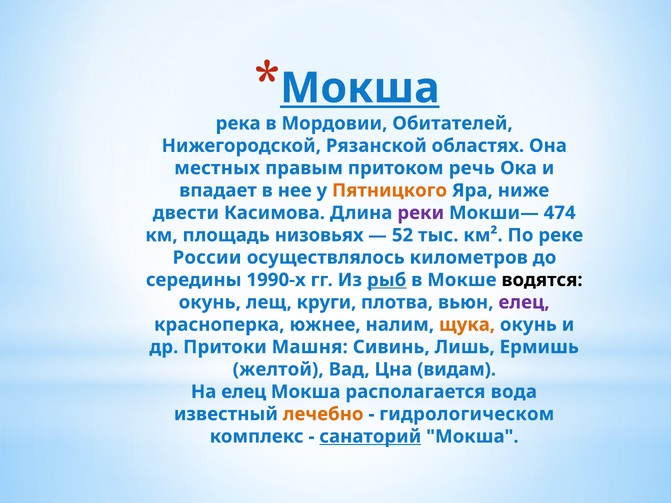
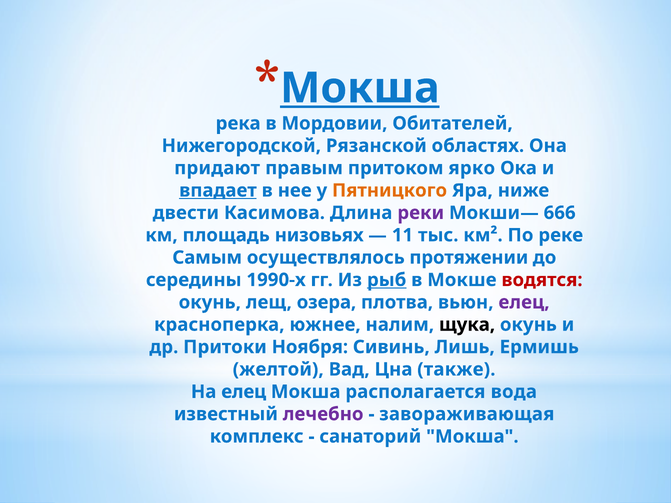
местных: местных -> придают (217, 168)
речь: речь -> ярко (472, 168)
впадает underline: none -> present (218, 191)
474: 474 -> 666 (560, 213)
52: 52 -> 11 (403, 235)
России: России -> Самым (207, 258)
километров: километров -> протяжении (469, 258)
водятся colour: black -> red (542, 280)
круги: круги -> озера (326, 302)
щука colour: orange -> black (467, 325)
Машня: Машня -> Ноября (310, 347)
видам: видам -> также (456, 370)
лечебно colour: orange -> purple (323, 414)
гидрологическом: гидрологическом -> завораживающая (467, 414)
санаторий underline: present -> none (370, 437)
